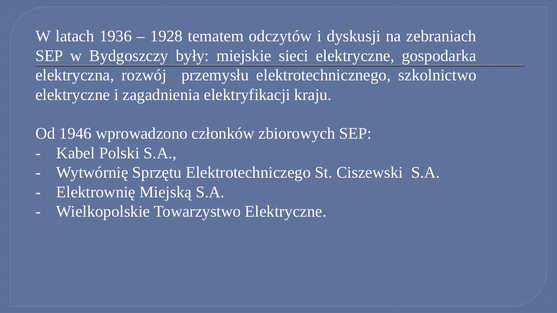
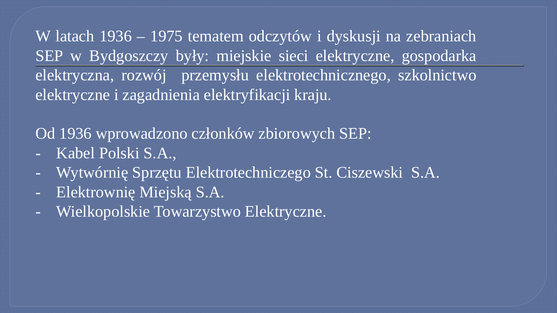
1928: 1928 -> 1975 (166, 36)
Od 1946: 1946 -> 1936 (76, 134)
